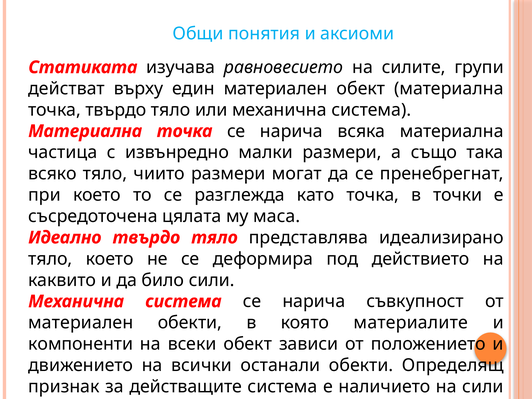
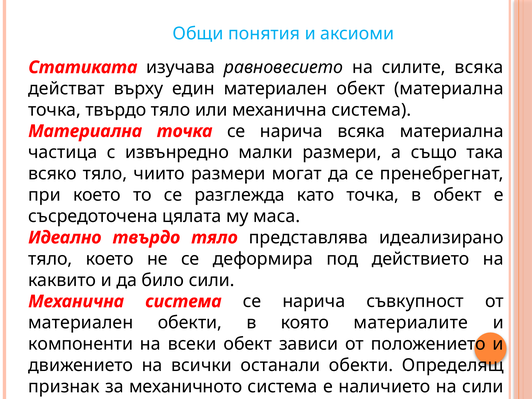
силите групи: групи -> всяка (479, 67)
в точки: точки -> обект (458, 195)
действащите: действащите -> механичното (186, 387)
